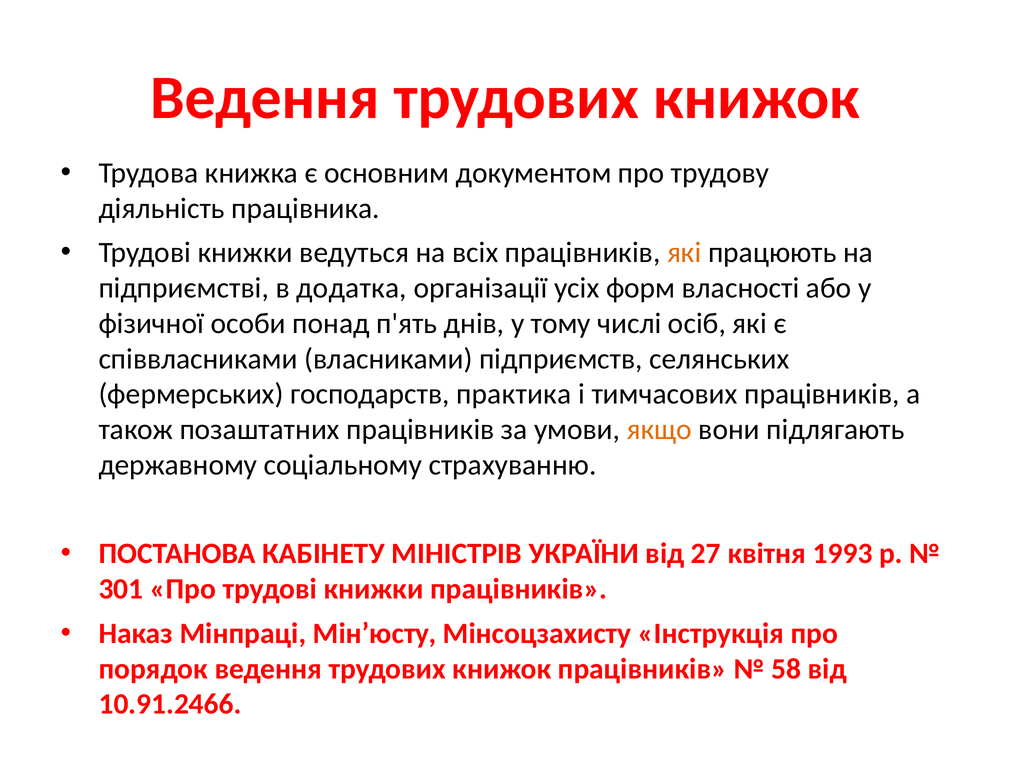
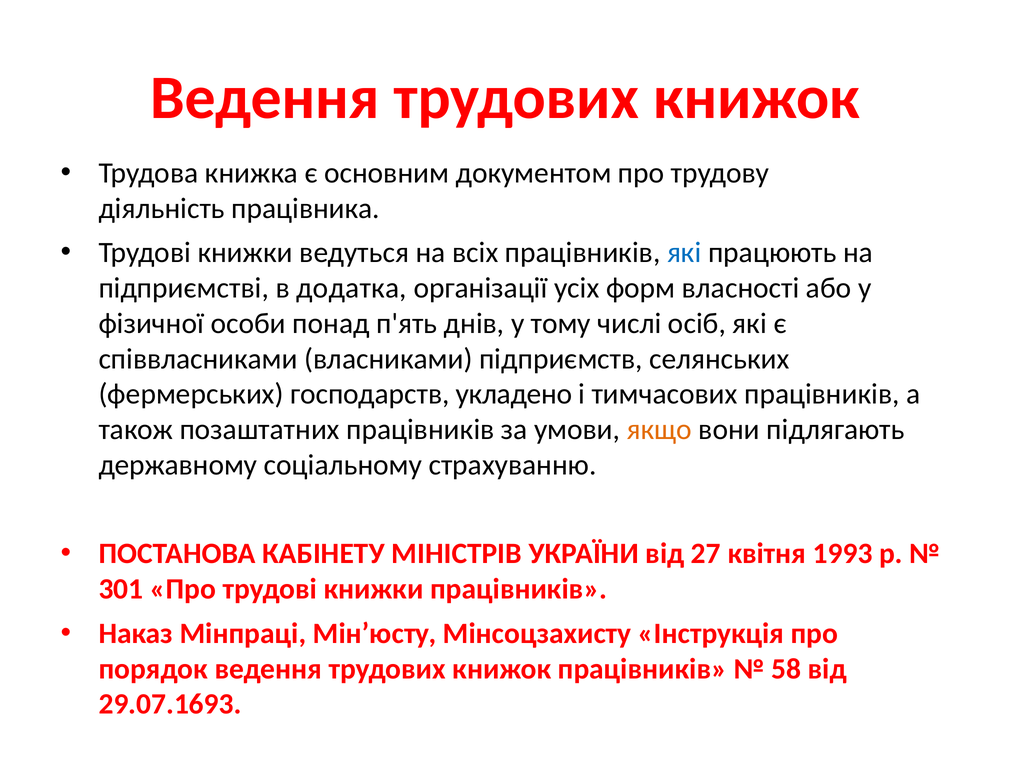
які colour: orange -> blue (684, 253)
практика: практика -> укладено (514, 394)
10.91.2466: 10.91.2466 -> 29.07.1693 (170, 704)
